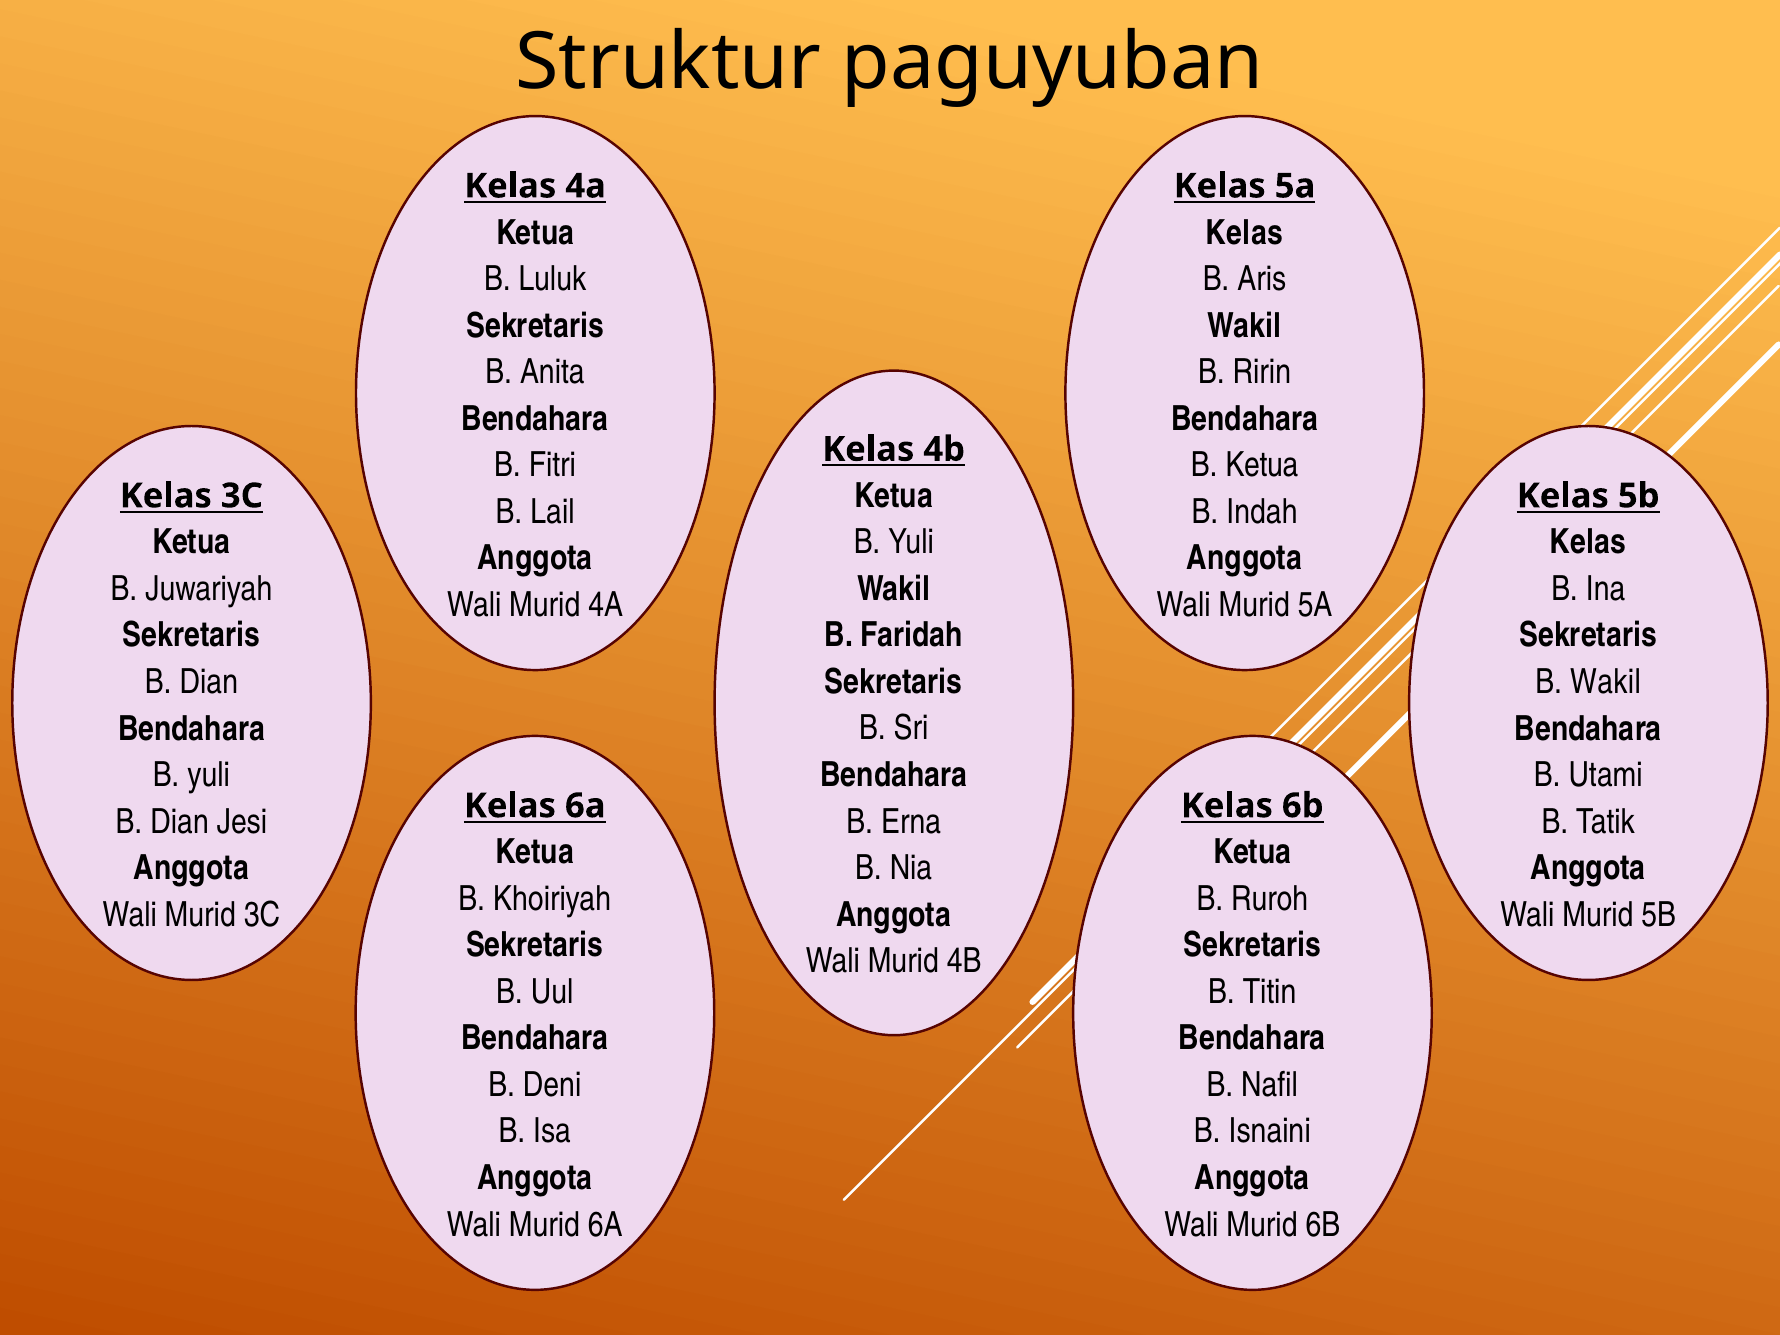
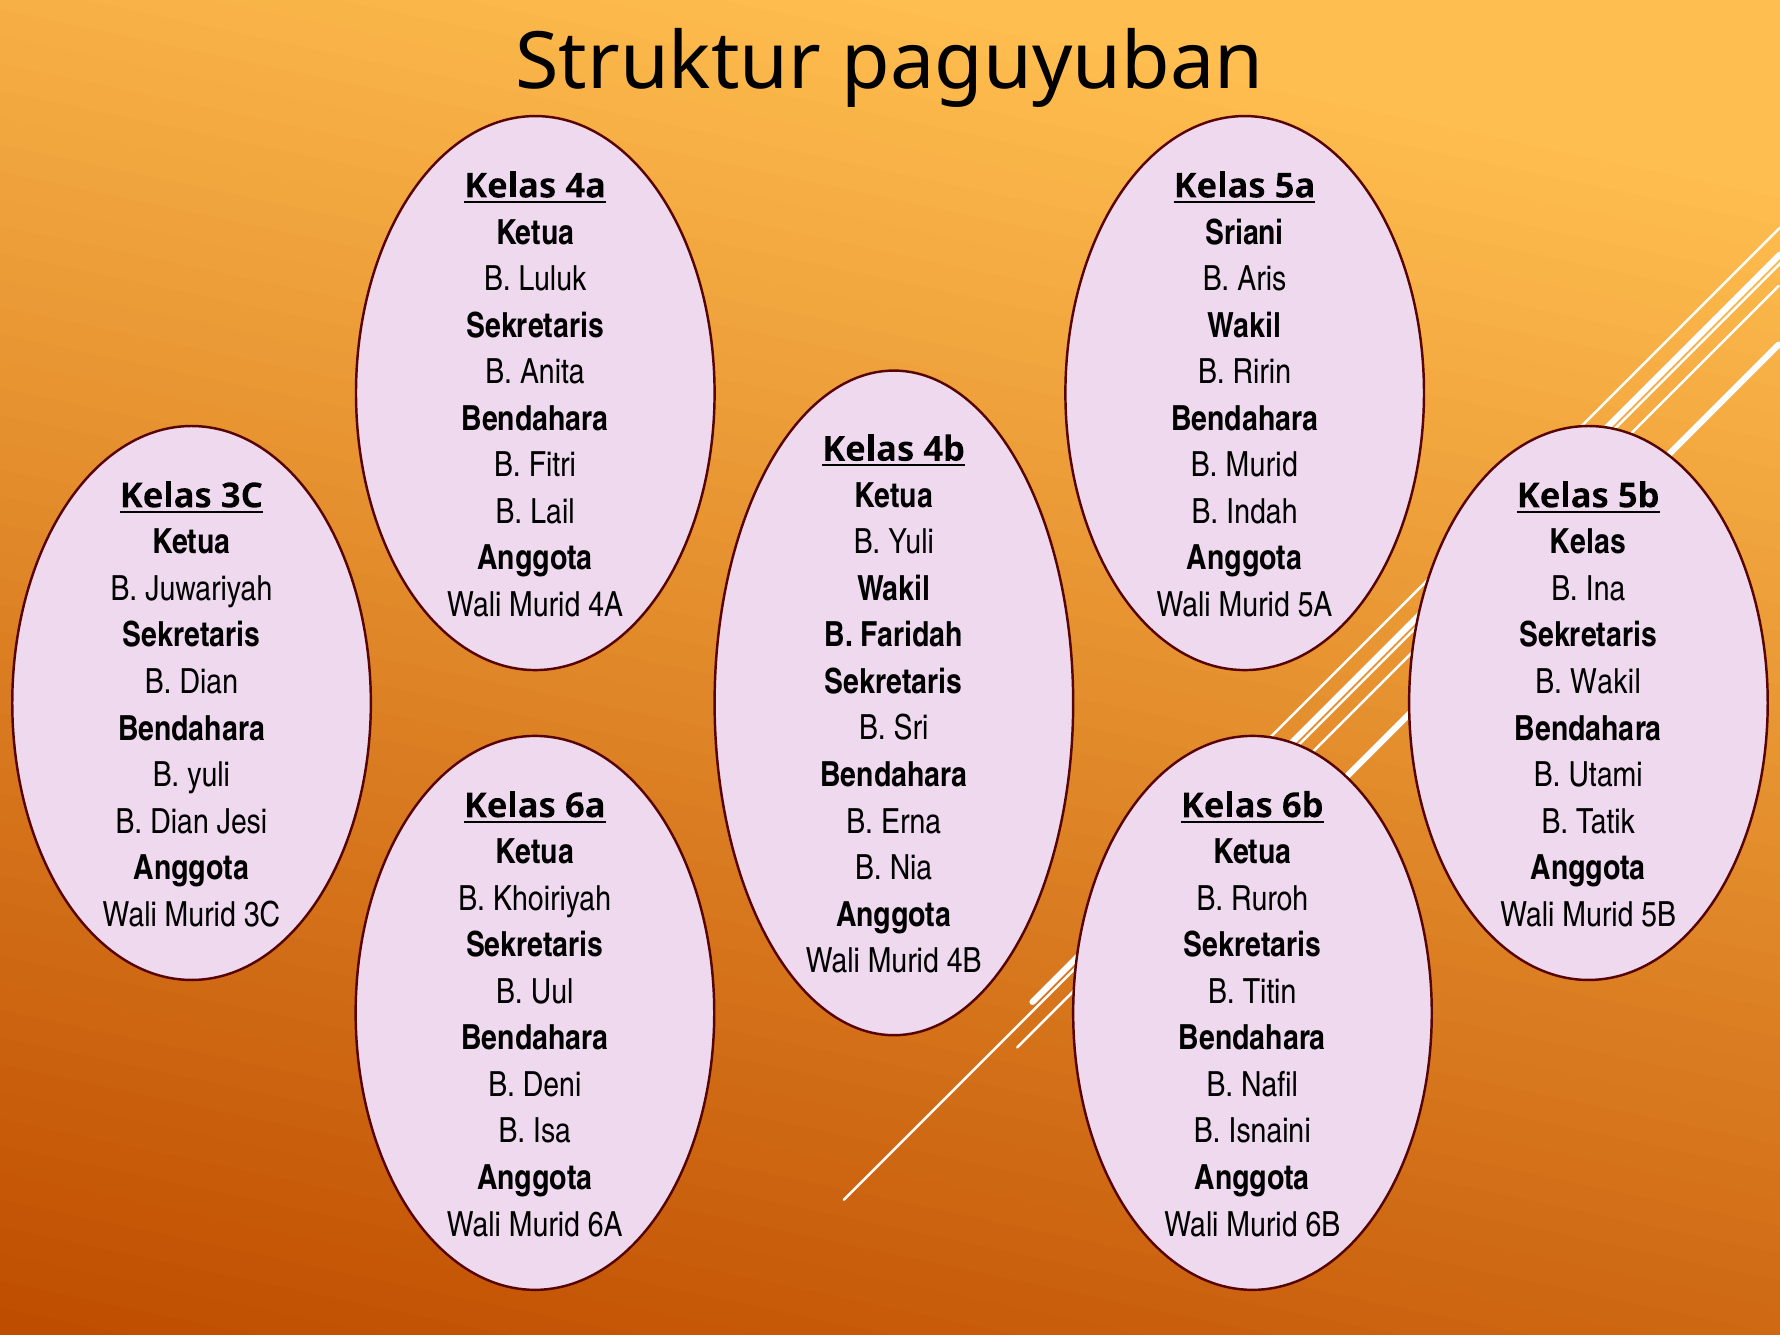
Kelas: Kelas -> Sriani (1245, 233)
B Ketua: Ketua -> Murid (1262, 465)
